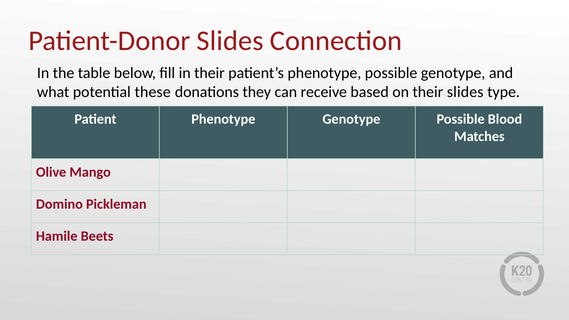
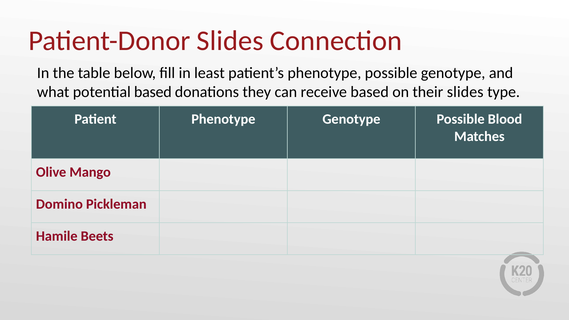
in their: their -> least (209, 73)
potential these: these -> based (153, 92)
